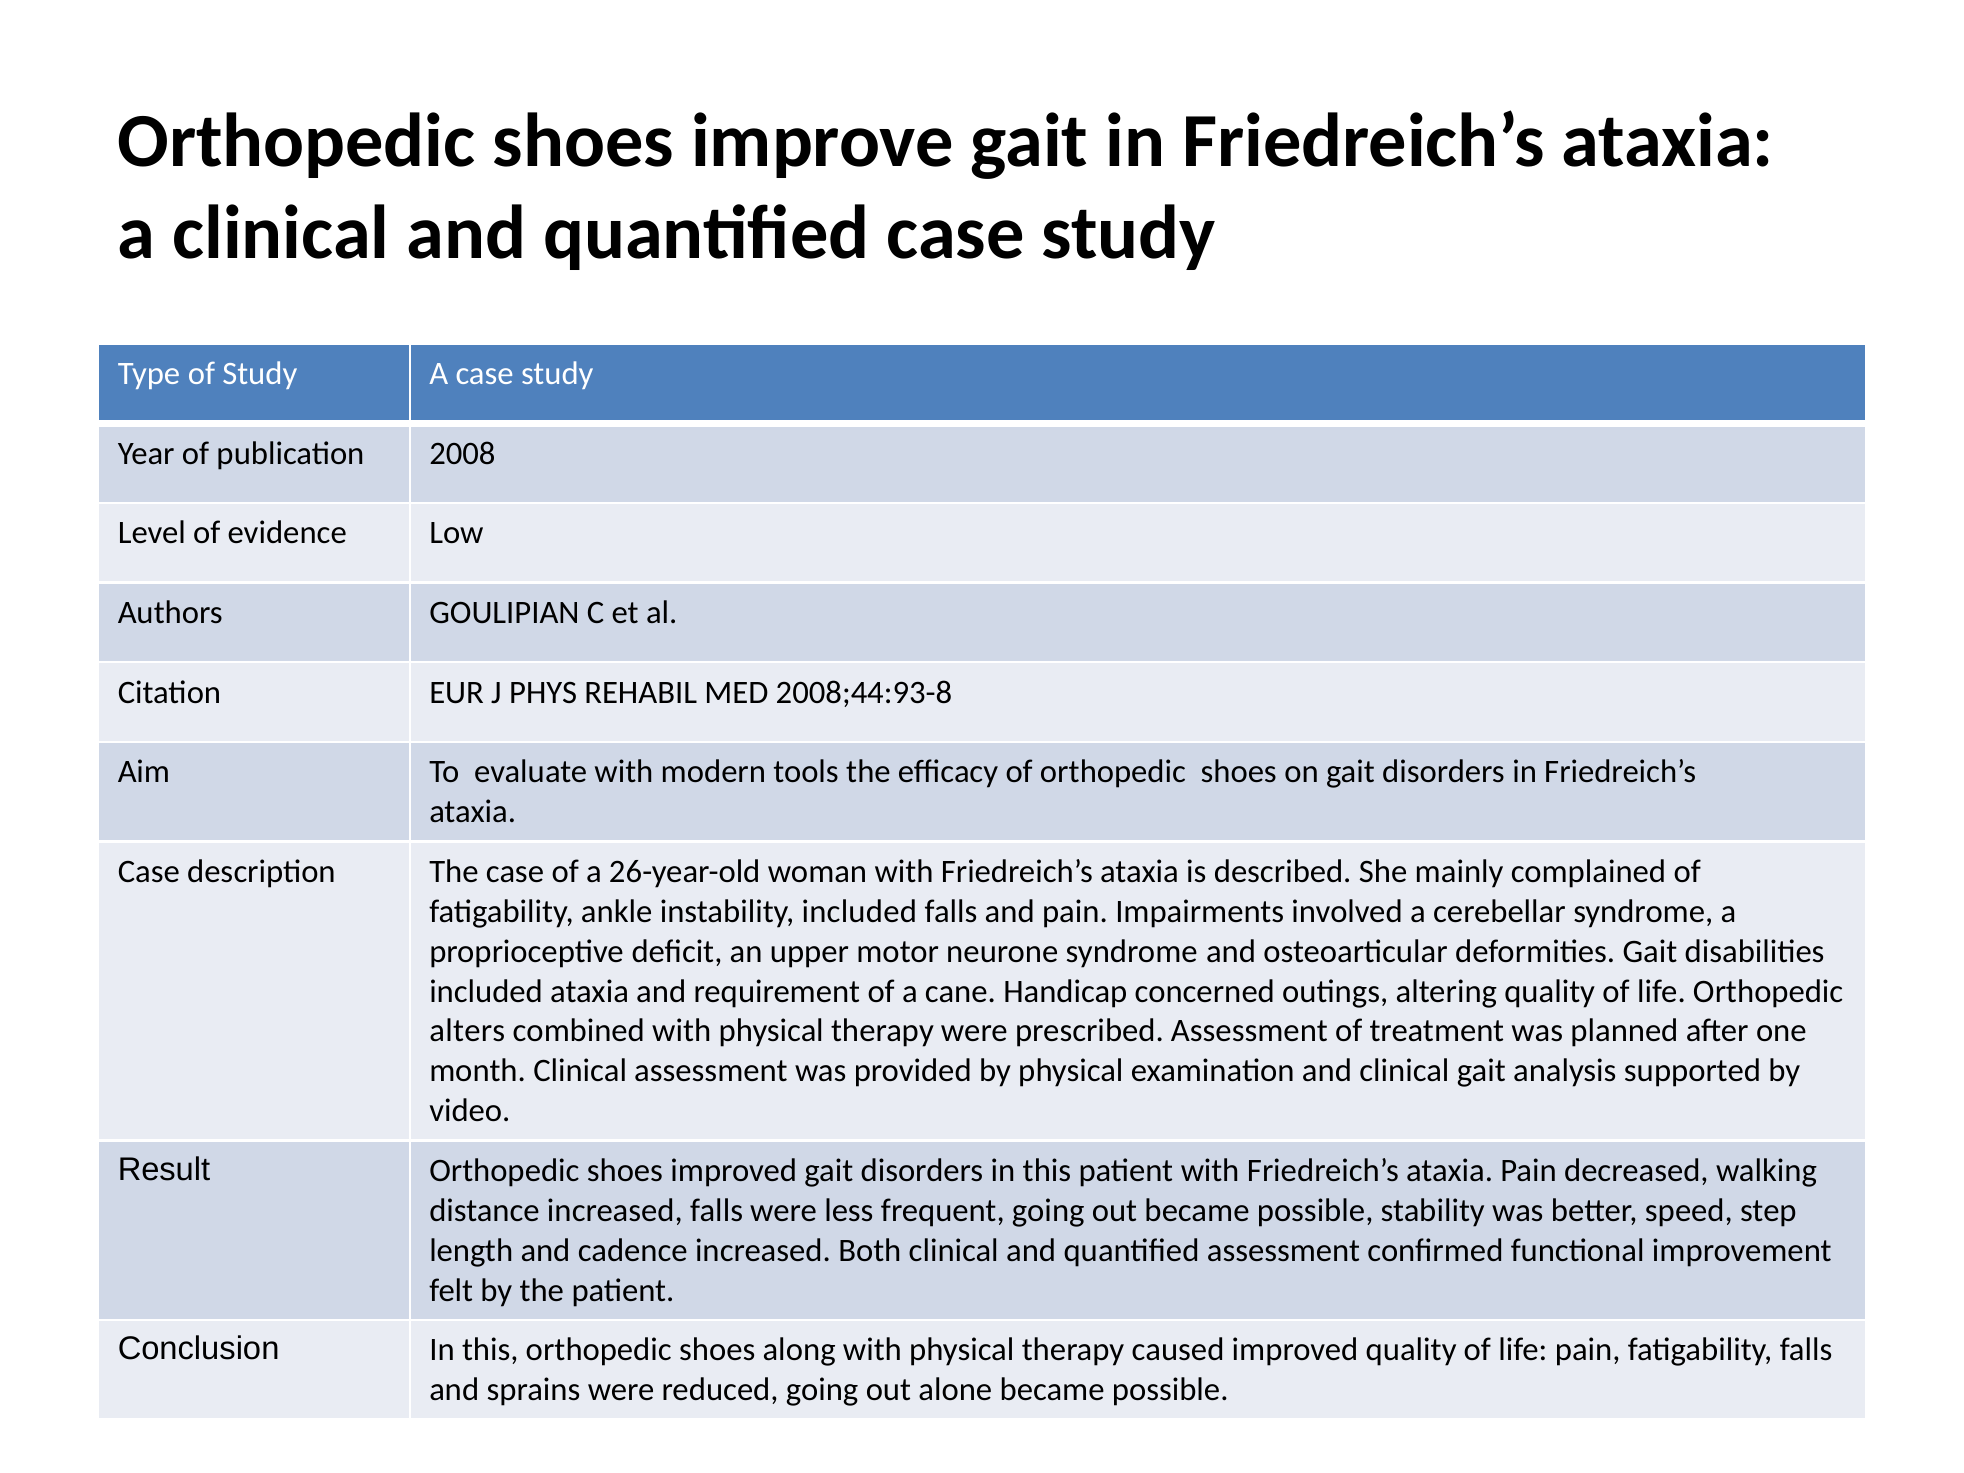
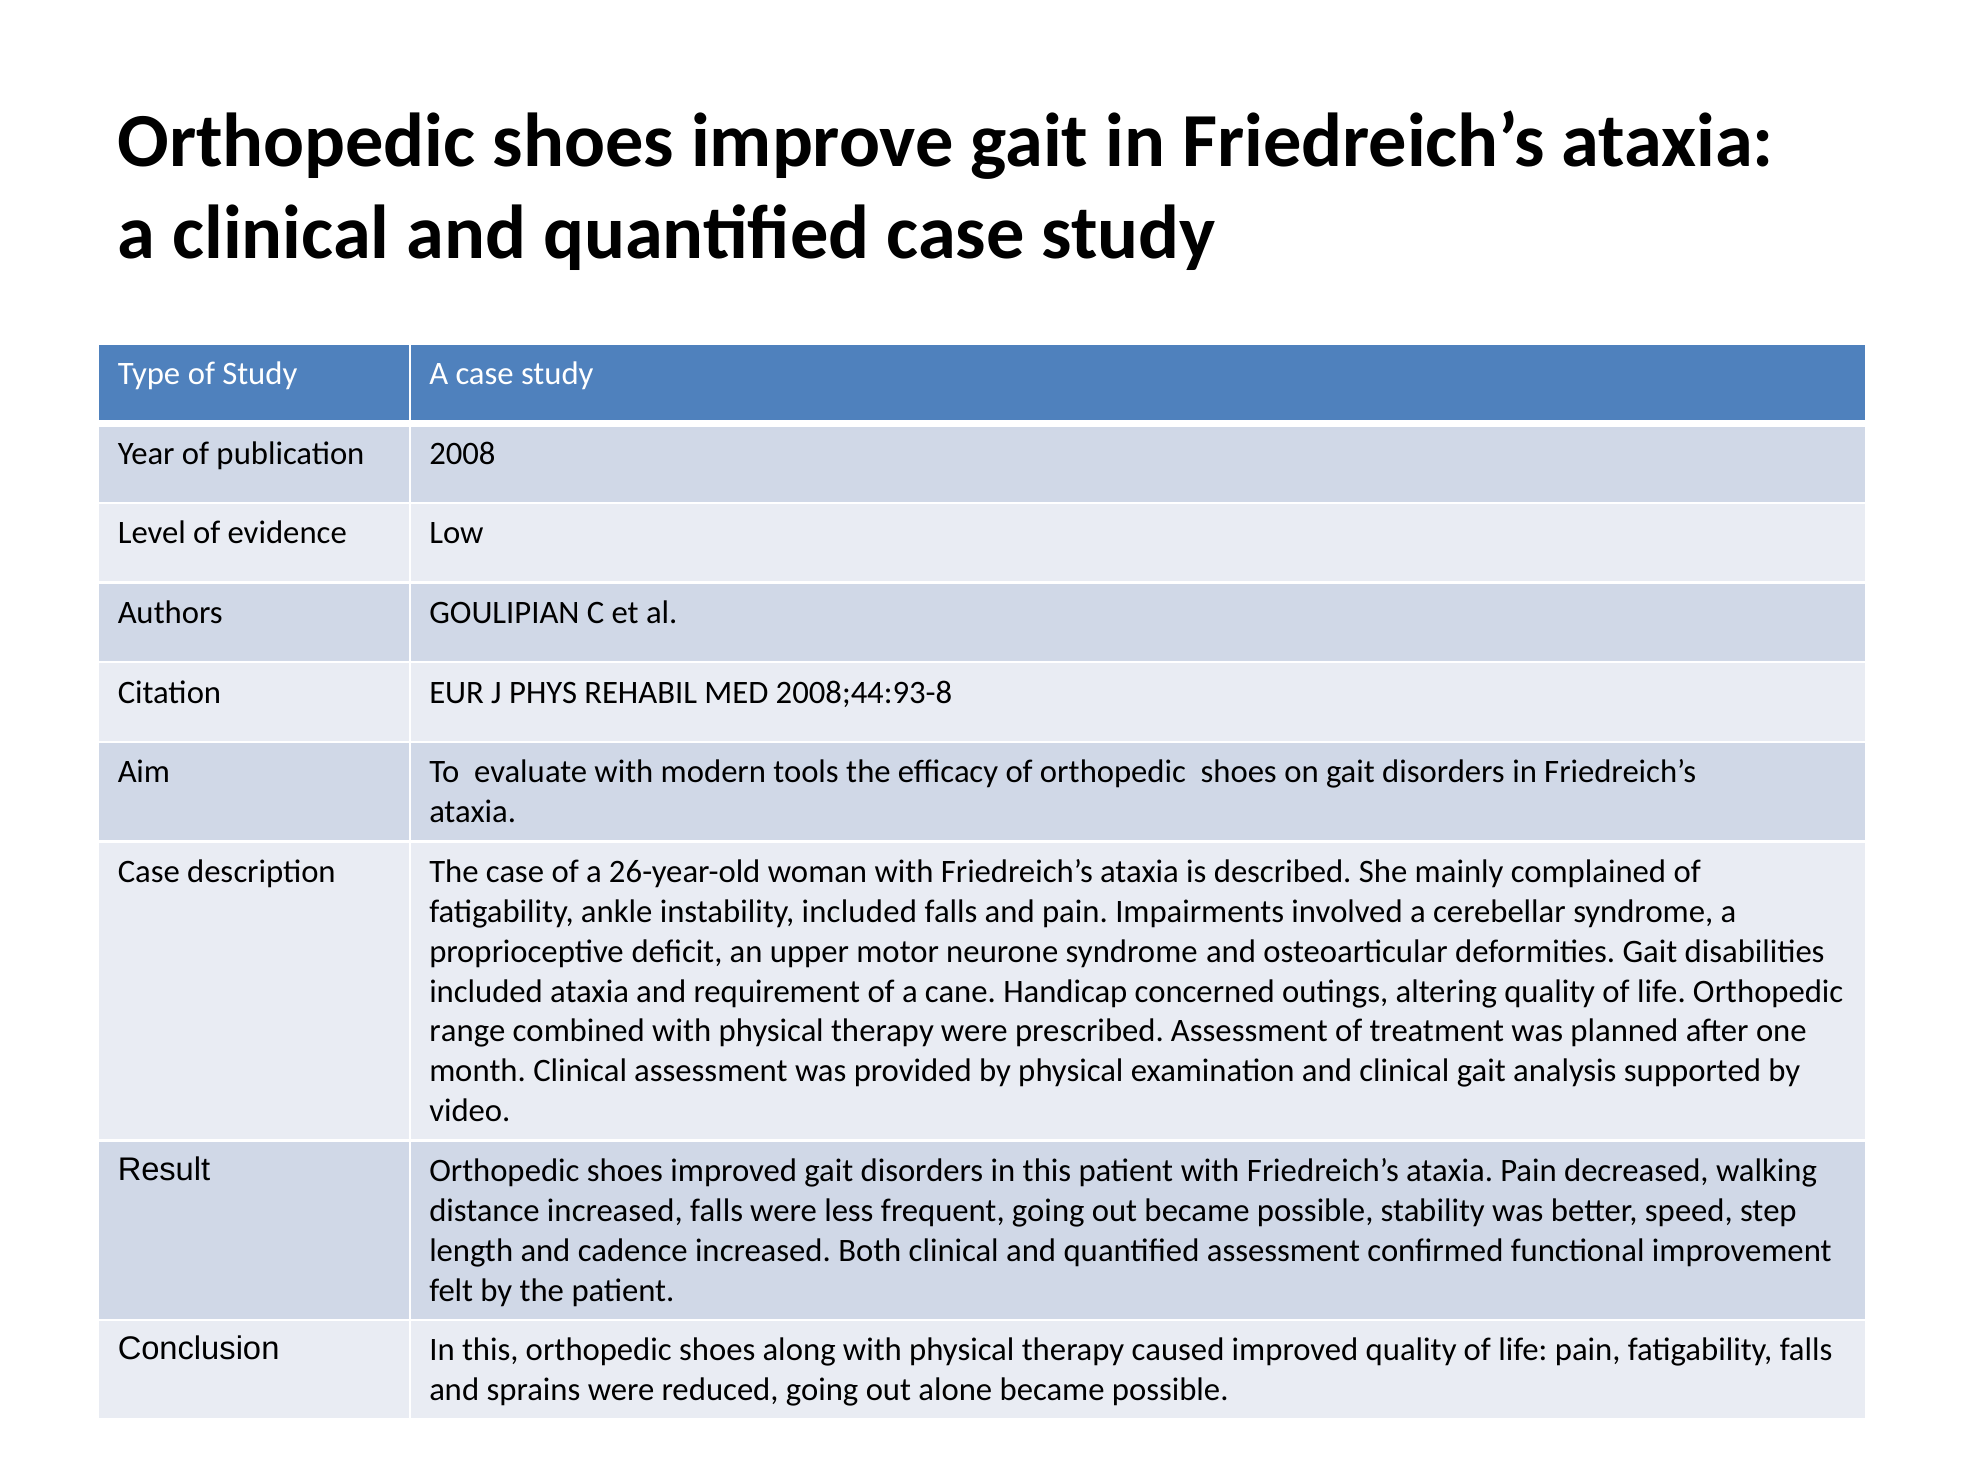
alters: alters -> range (467, 1031)
